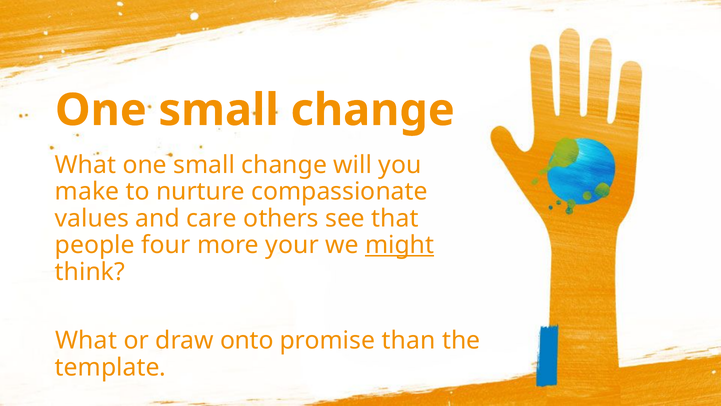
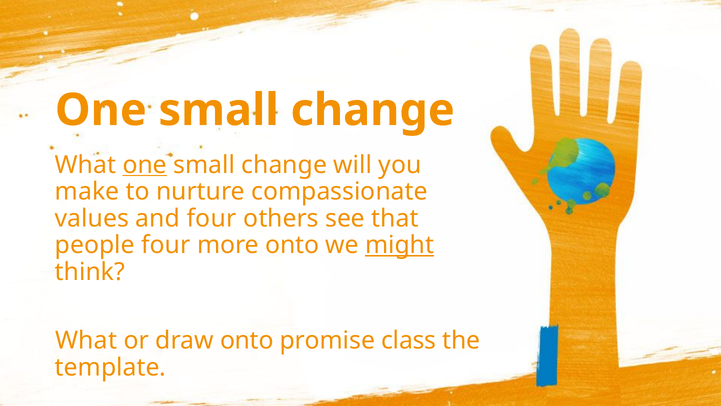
one underline: none -> present (145, 165)
and care: care -> four (212, 218)
more your: your -> onto (292, 245)
than: than -> class (409, 340)
